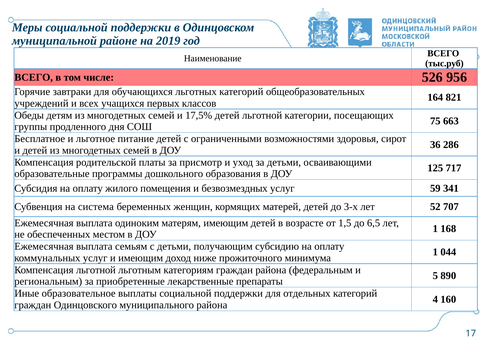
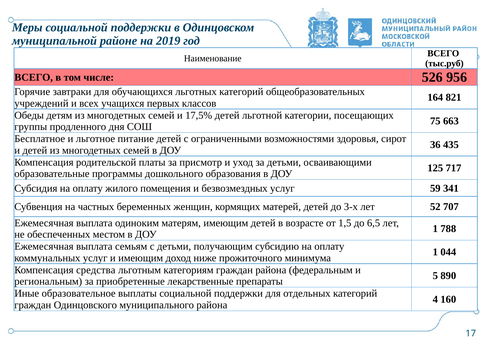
286: 286 -> 435 (451, 145)
система: система -> частных (96, 207)
168: 168 -> 788 (448, 229)
Компенсация льготной: льготной -> средства (96, 270)
